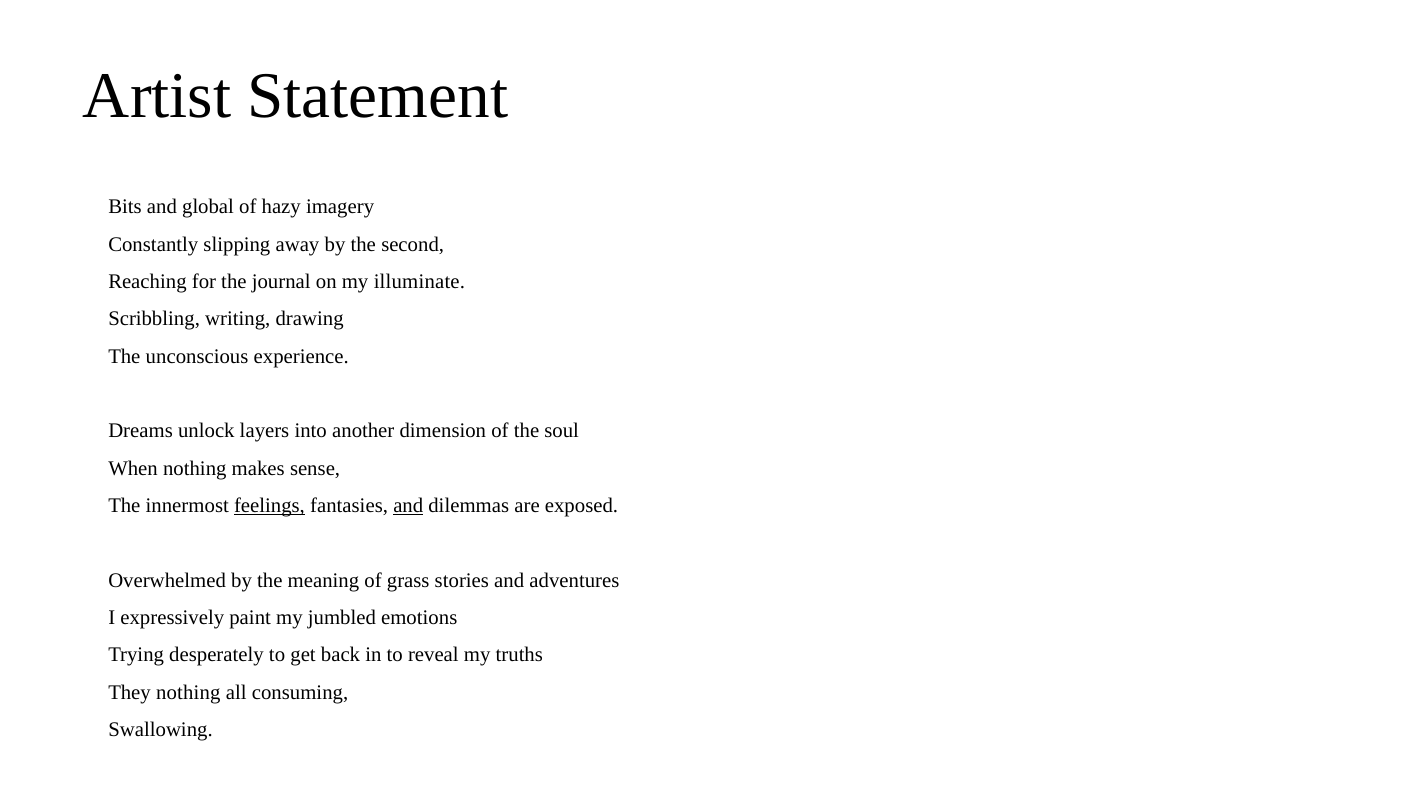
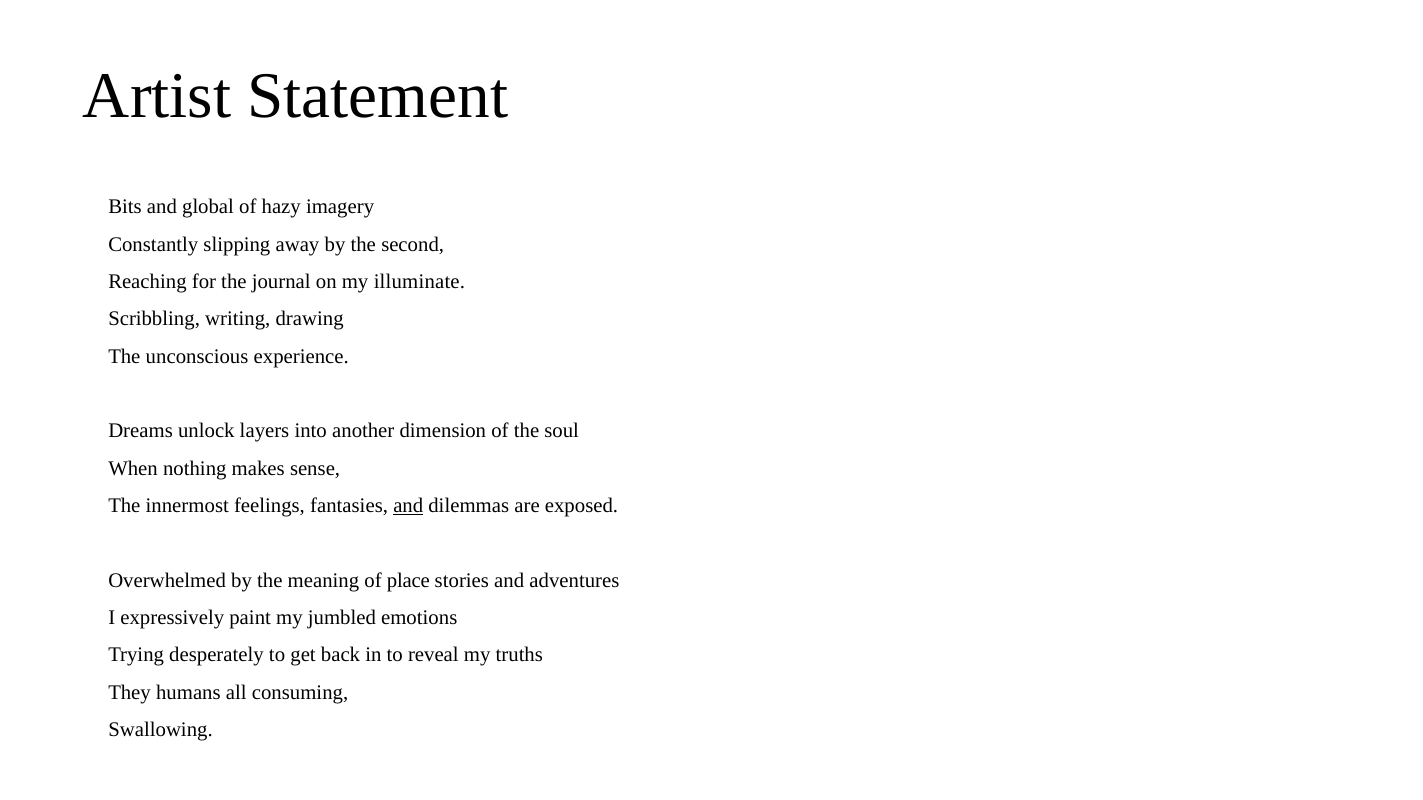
feelings underline: present -> none (269, 506)
grass: grass -> place (408, 581)
They nothing: nothing -> humans (188, 693)
